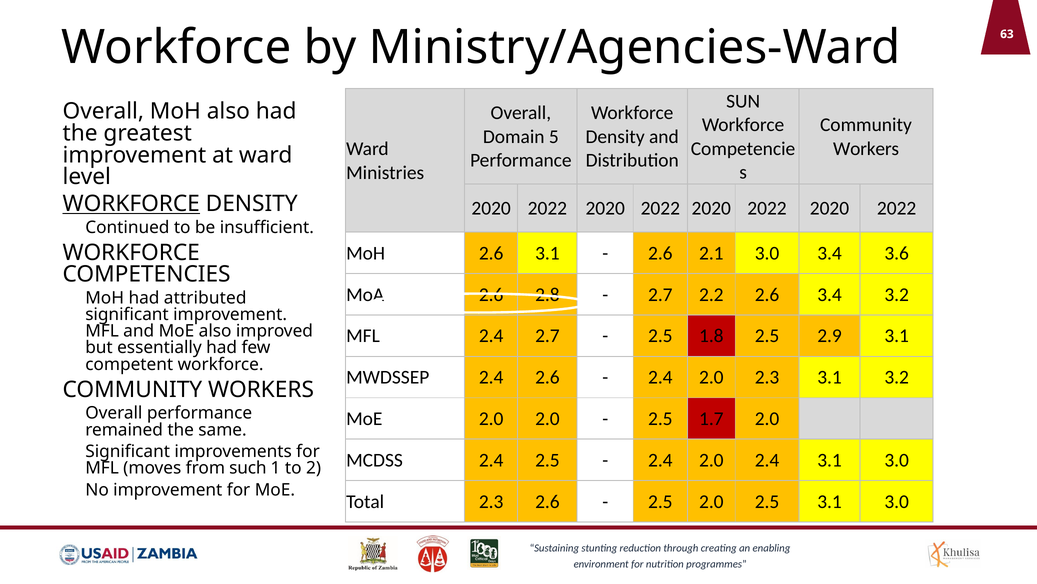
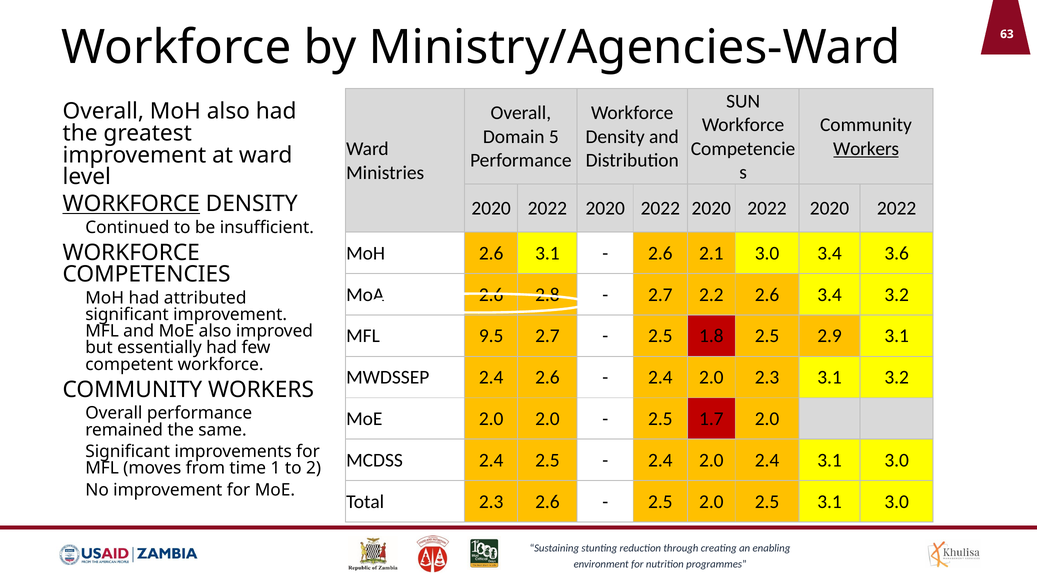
Workers underline: none -> present (866, 148)
MFL 2.4: 2.4 -> 9.5 (491, 336)
such: such -> time (248, 468)
